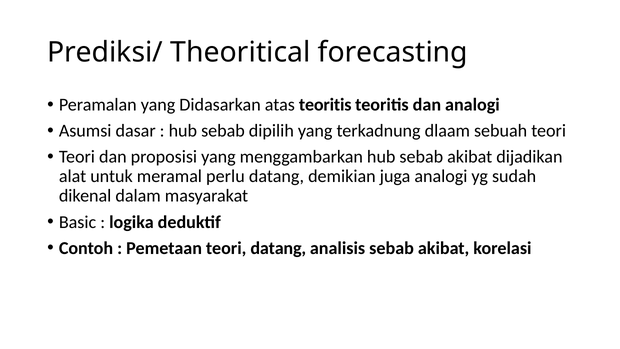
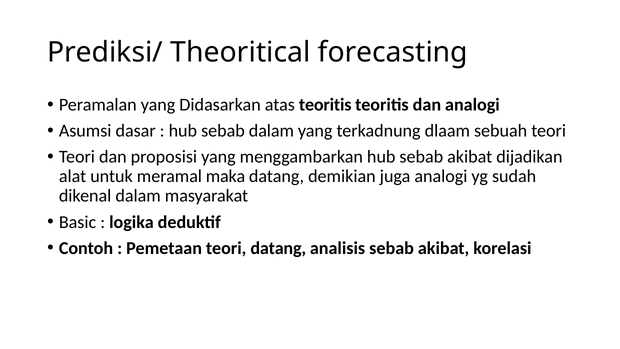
sebab dipilih: dipilih -> dalam (271, 131)
perlu: perlu -> maka (226, 176)
